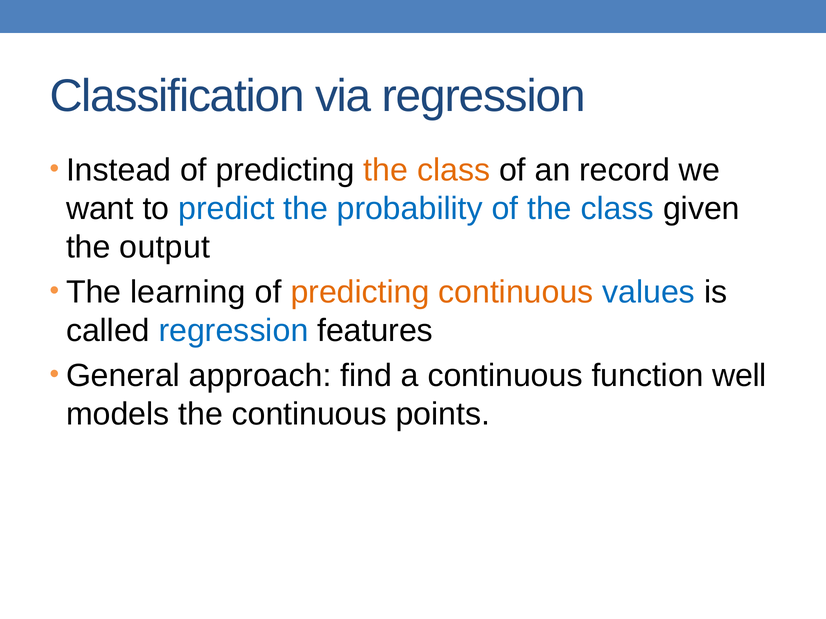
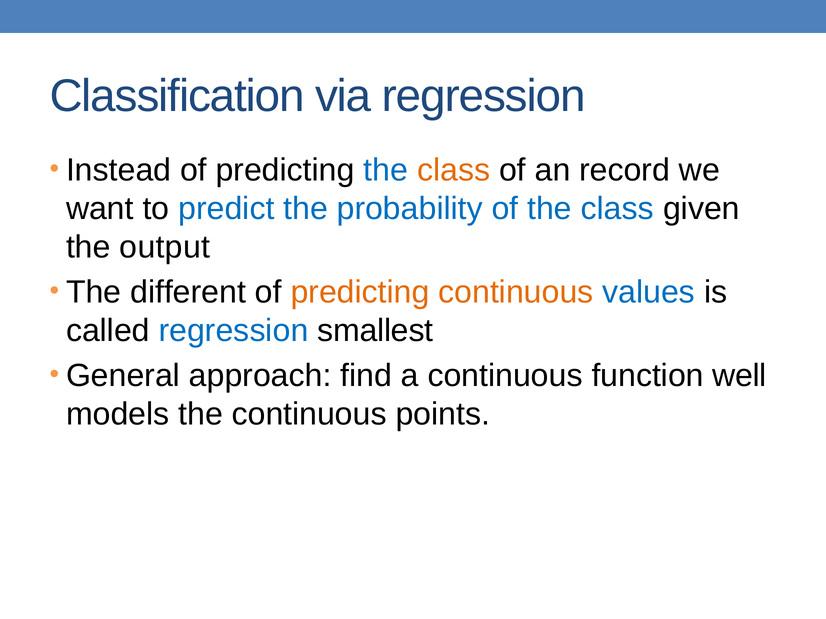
the colour: orange -> blue (386, 170)
learning: learning -> different (188, 292)
features: features -> smallest (375, 331)
